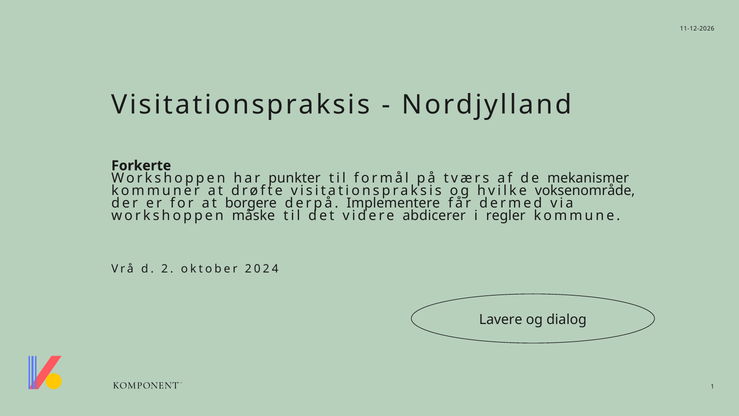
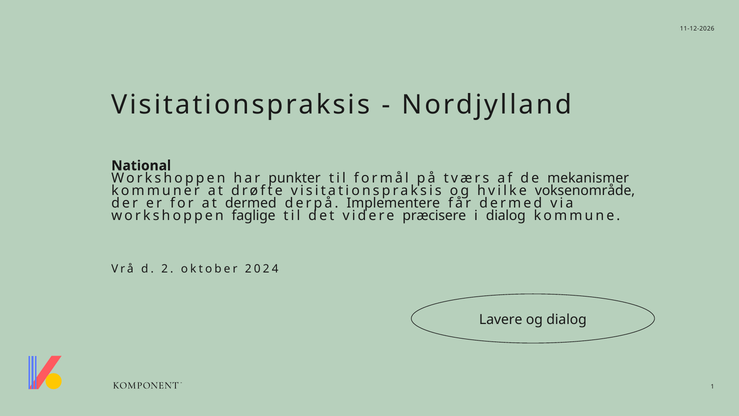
Forkerte: Forkerte -> National (141, 166)
at borgere: borgere -> dermed (251, 203)
måske: måske -> faglige (254, 215)
abdicerer: abdicerer -> præcisere (434, 215)
i regler: regler -> dialog (506, 215)
